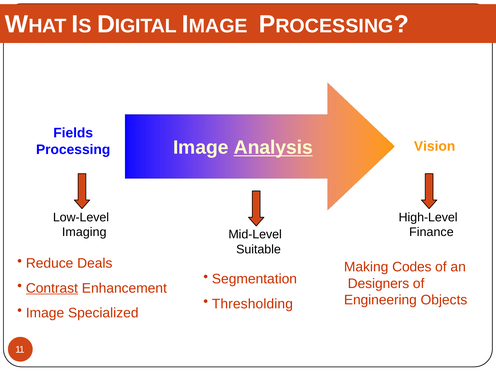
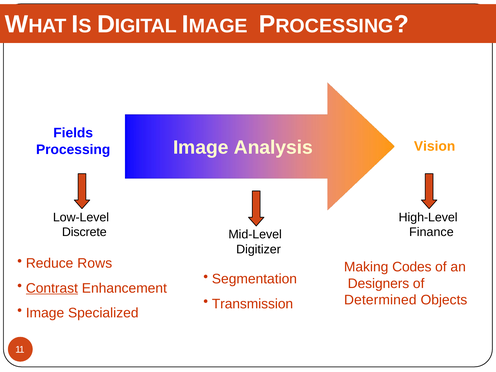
Analysis underline: present -> none (273, 147)
Imaging: Imaging -> Discrete (84, 232)
Suitable: Suitable -> Digitizer (259, 249)
Deals: Deals -> Rows (95, 263)
Engineering: Engineering -> Determined (380, 300)
Thresholding: Thresholding -> Transmission (253, 304)
